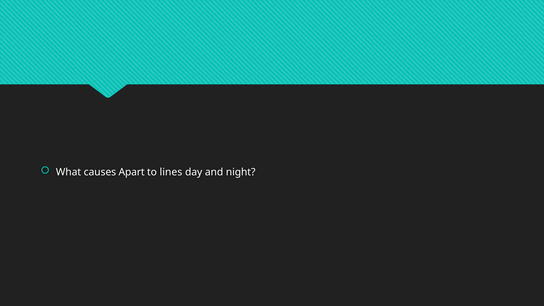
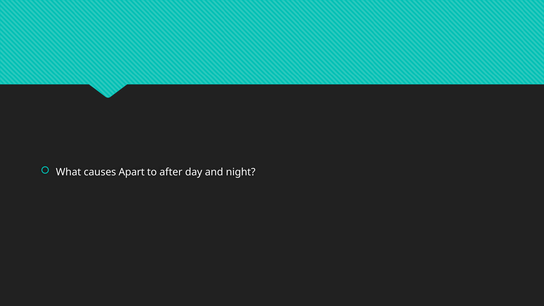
lines: lines -> after (171, 172)
